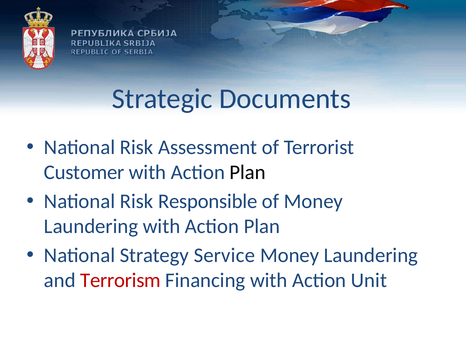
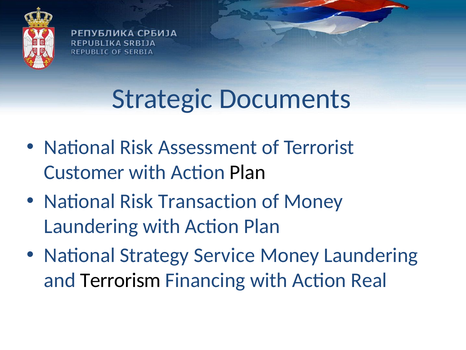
Responsible: Responsible -> Transaction (208, 201)
Terrorism colour: red -> black (121, 280)
Unit: Unit -> Real (369, 280)
